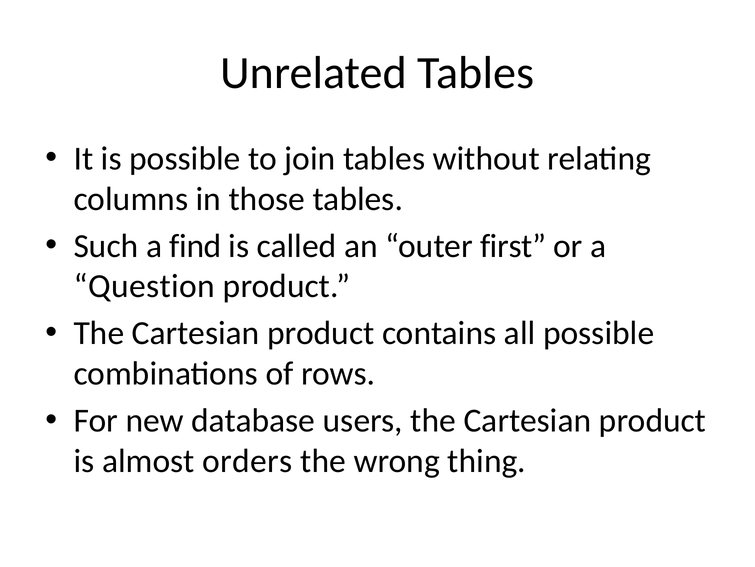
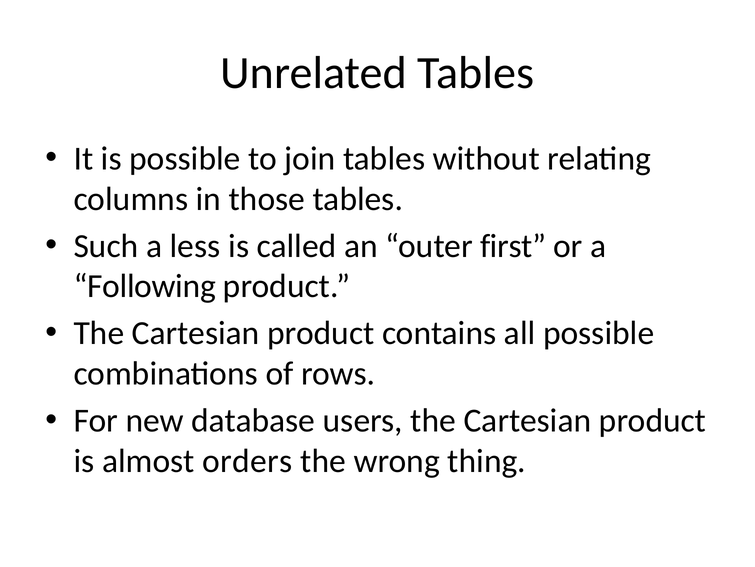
find: find -> less (195, 246)
Question: Question -> Following (145, 286)
